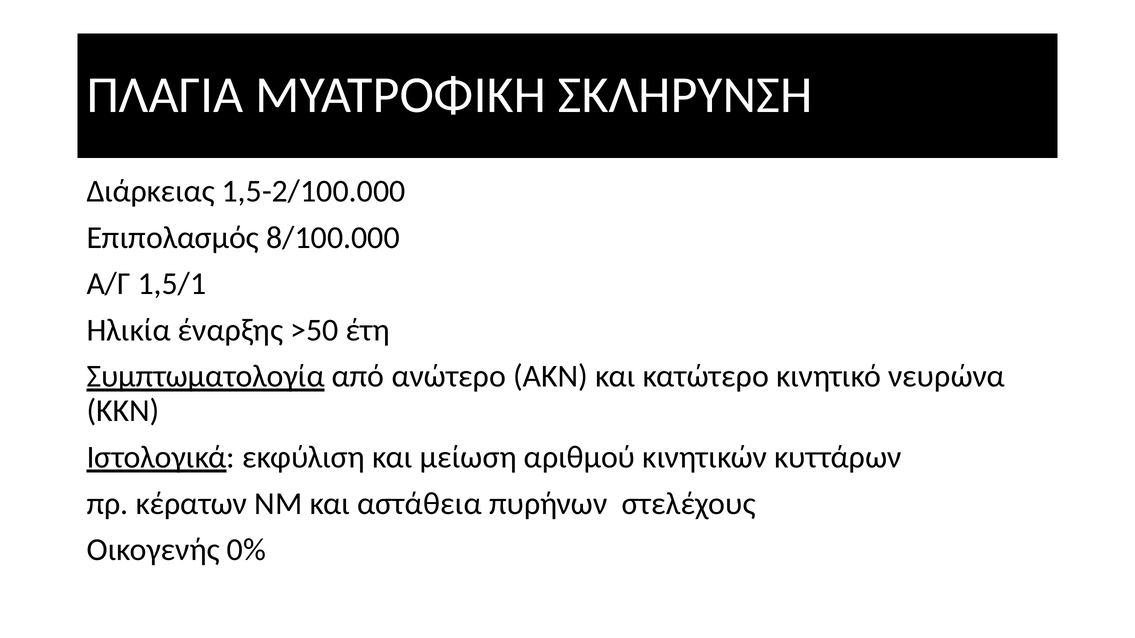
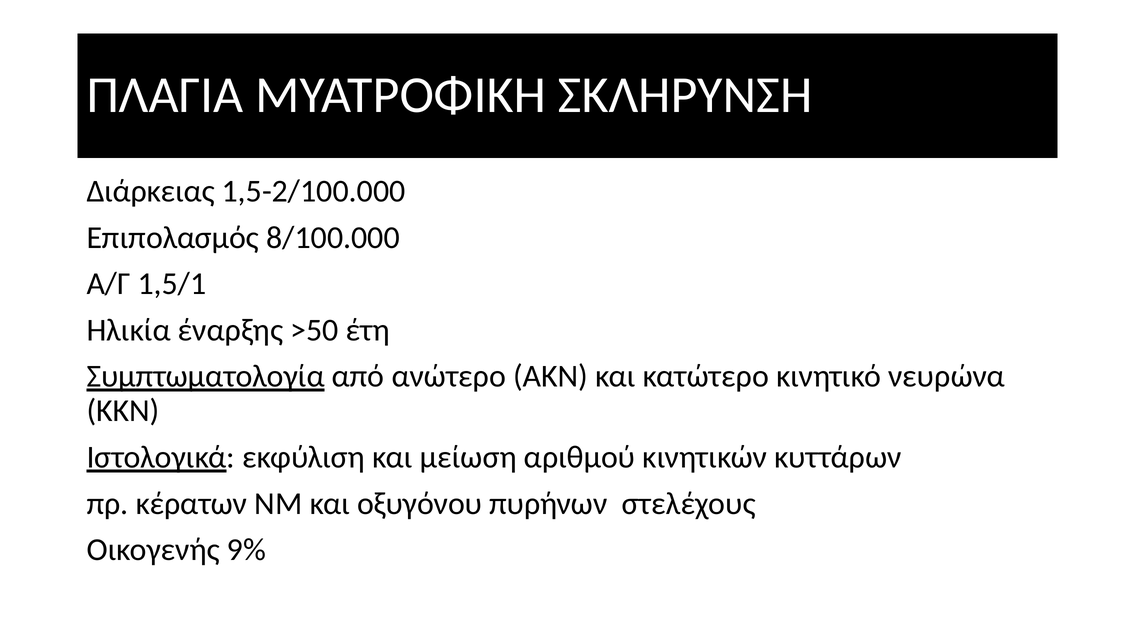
αστάθεια: αστάθεια -> οξυγόνου (420, 504)
0%: 0% -> 9% (246, 550)
